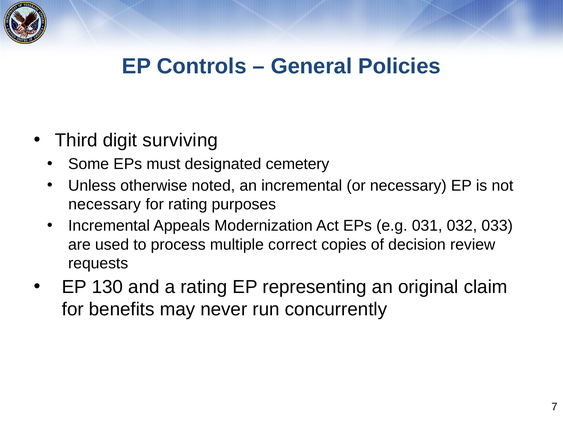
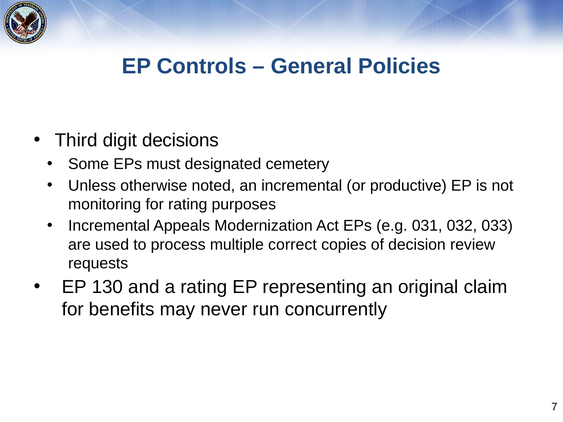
surviving: surviving -> decisions (180, 140)
or necessary: necessary -> productive (408, 186)
necessary: necessary -> monitoring (105, 204)
